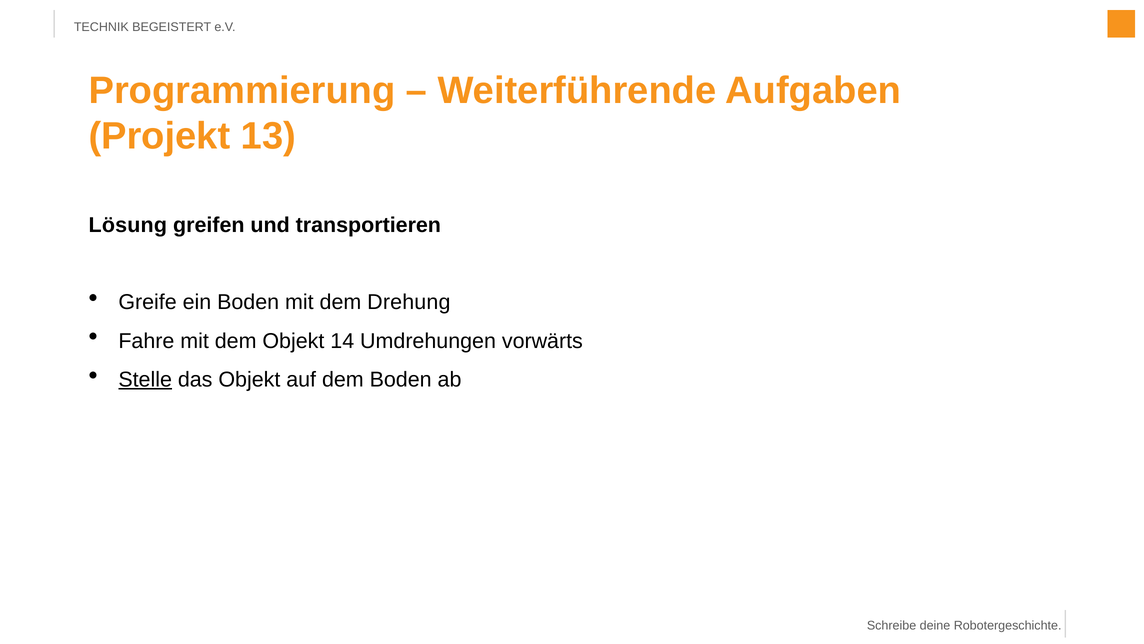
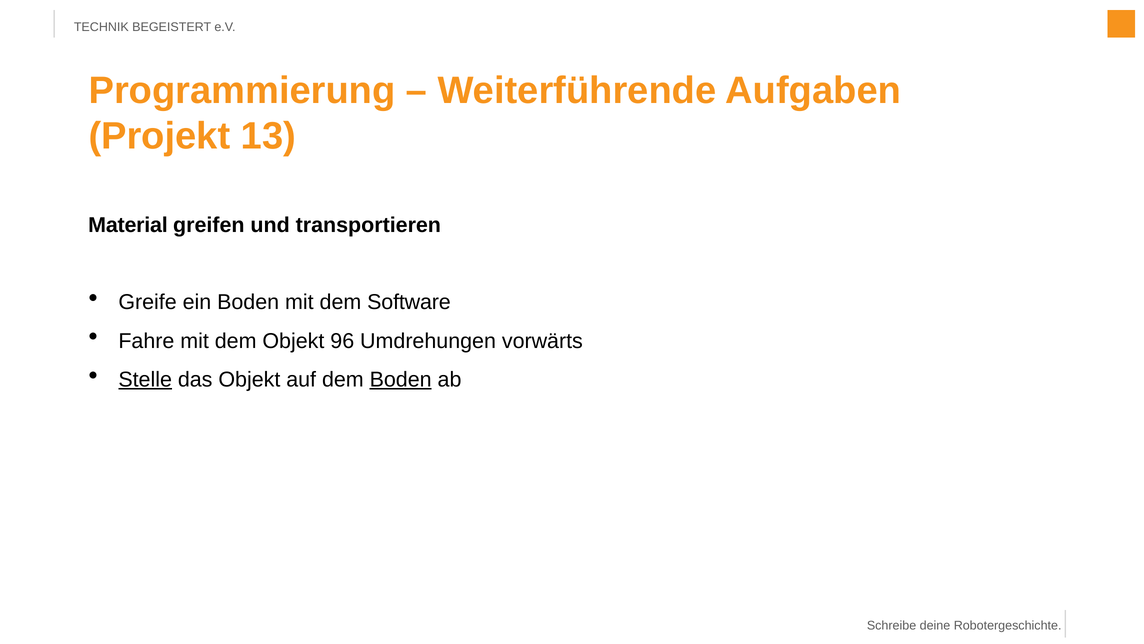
Lösung: Lösung -> Material (128, 225)
Drehung: Drehung -> Software (409, 302)
14: 14 -> 96 (342, 341)
Boden underline: none -> present (401, 379)
